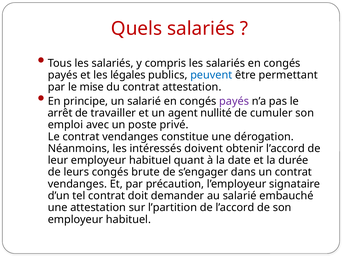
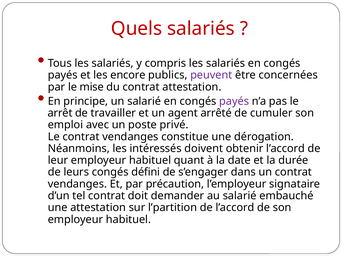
légales: légales -> encore (128, 75)
peuvent colour: blue -> purple (211, 75)
permettant: permettant -> concernées (288, 75)
nullité: nullité -> arrêté (216, 113)
brute: brute -> défini (146, 172)
